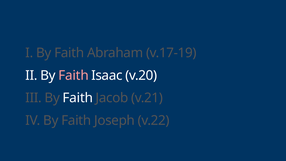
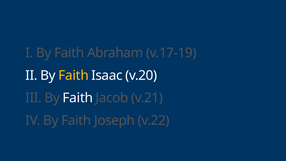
Faith colour: pink -> yellow (73, 75)
